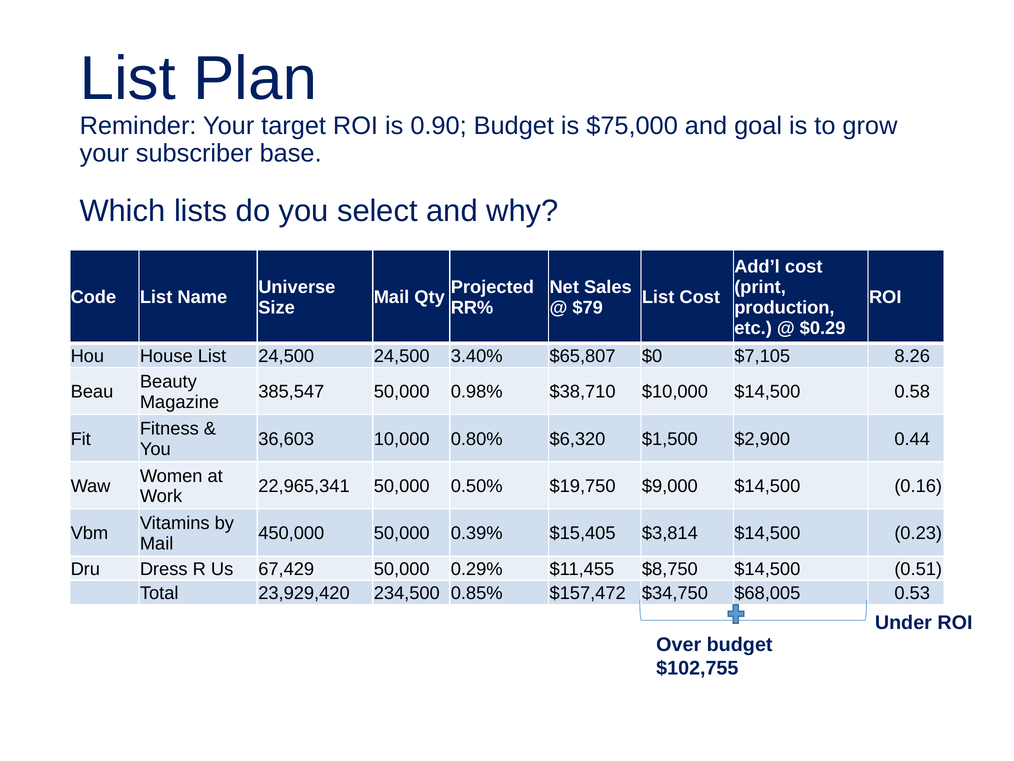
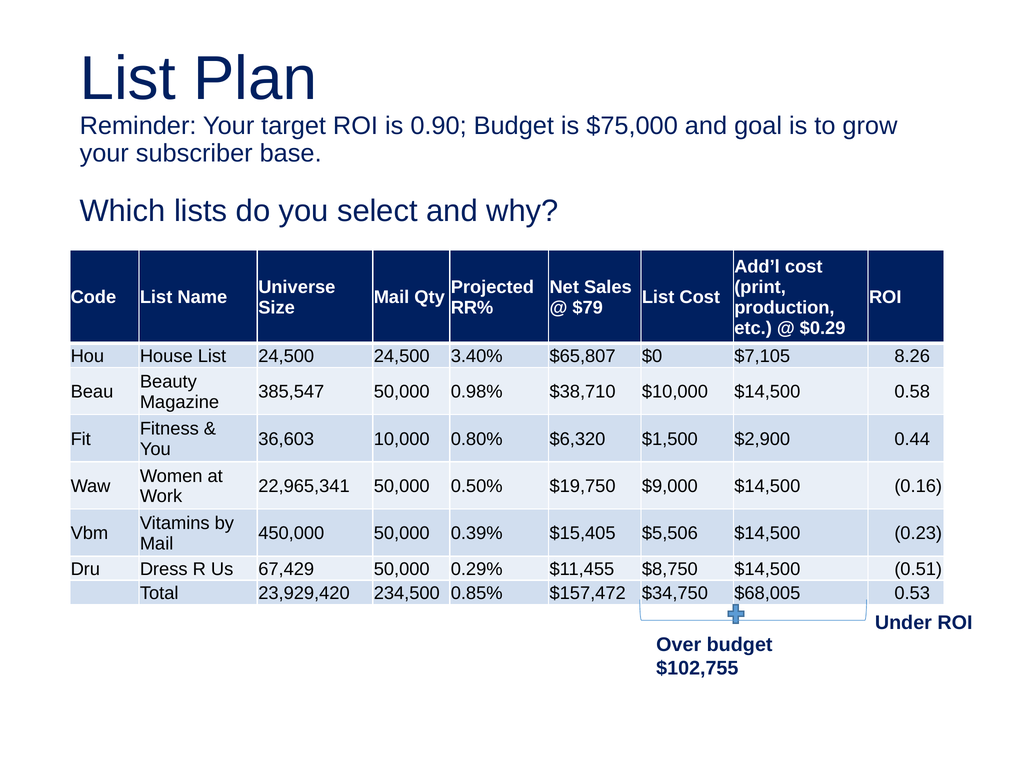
$3,814: $3,814 -> $5,506 (670, 533)
